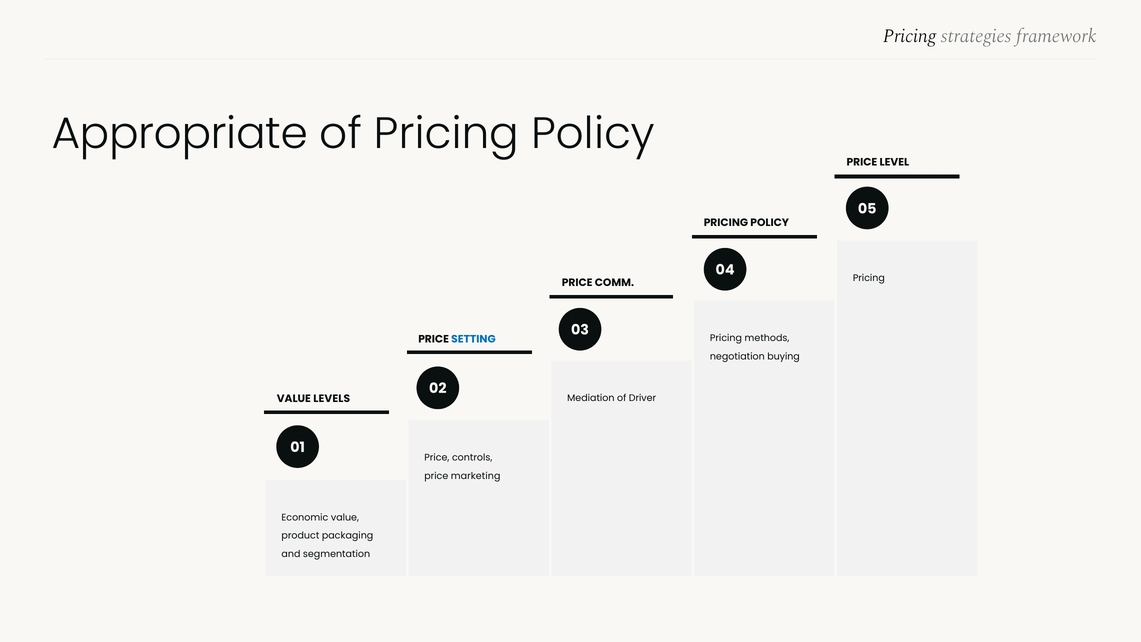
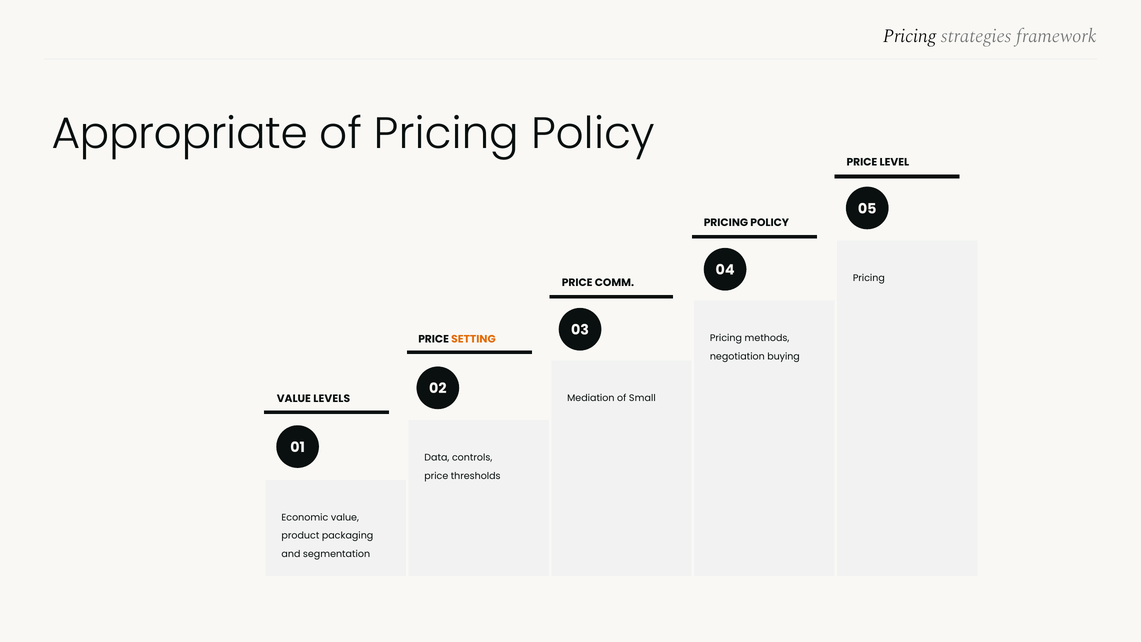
SETTING colour: blue -> orange (473, 339)
Driver: Driver -> Small (642, 398)
Price: Price -> Data (437, 458)
marketing: marketing -> thresholds (476, 476)
